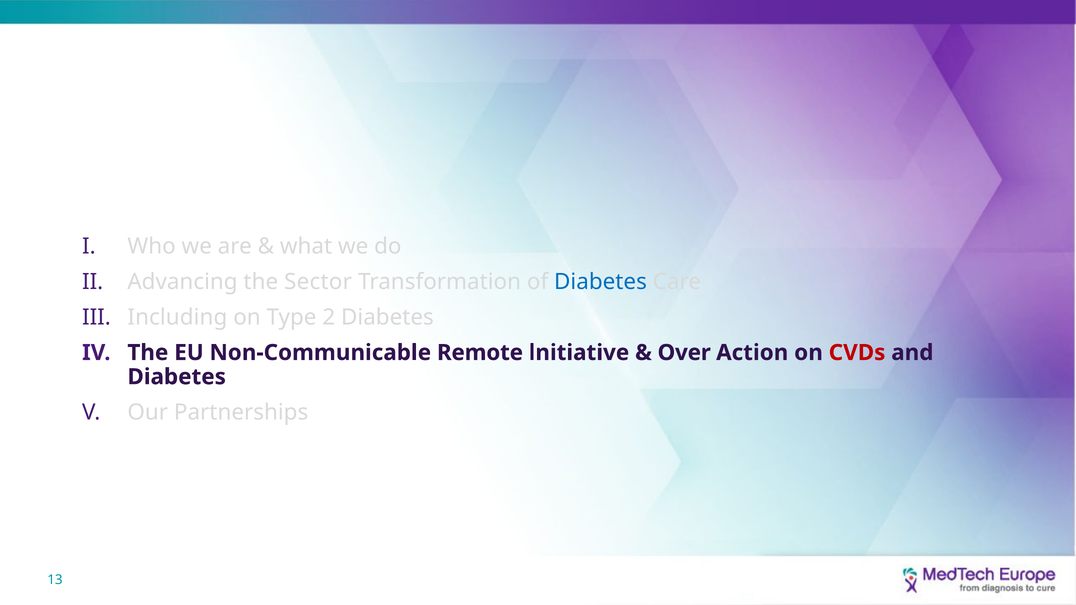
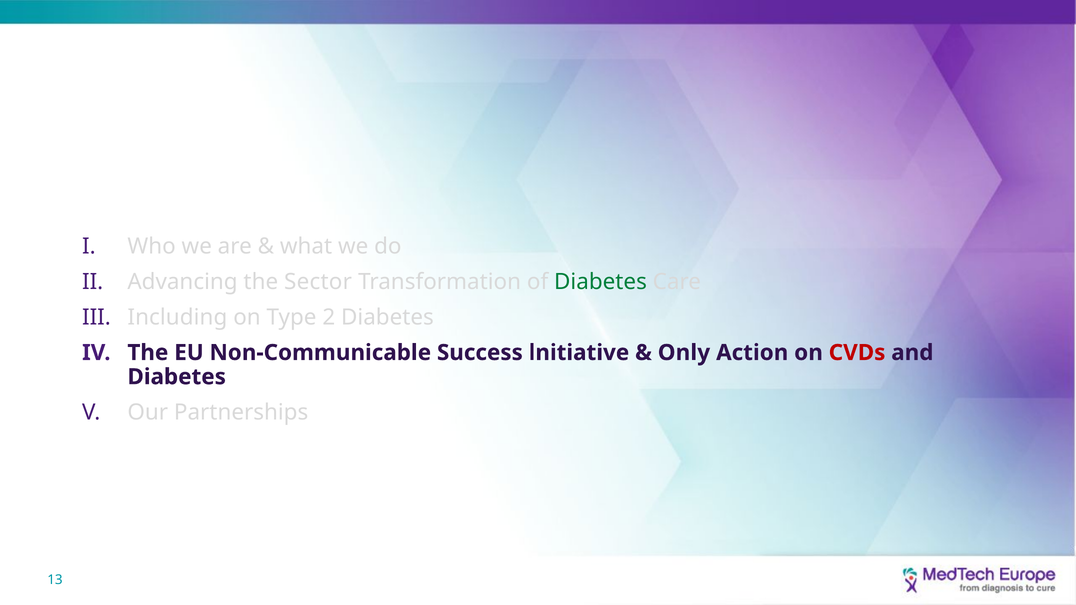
Diabetes colour: blue -> green (600, 282)
Remote: Remote -> Success (480, 353)
Over: Over -> Only (684, 353)
